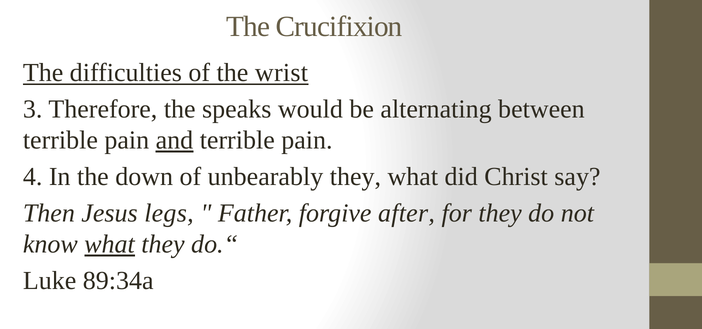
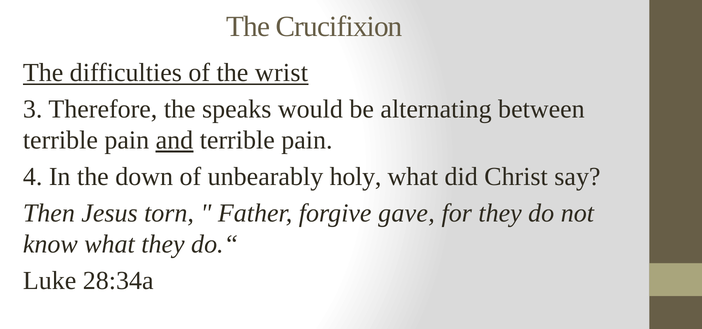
unbearably they: they -> holy (356, 177)
legs: legs -> torn (169, 213)
after: after -> gave (406, 213)
what underline: present -> none (110, 244)
89:34a: 89:34a -> 28:34a (118, 281)
